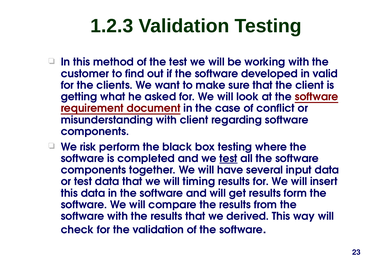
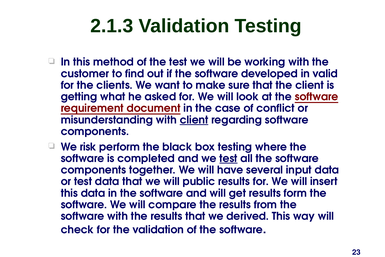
1.2.3: 1.2.3 -> 2.1.3 (112, 26)
client underline: none -> present (194, 120)
timing: timing -> public (199, 181)
